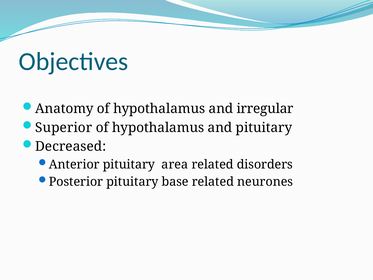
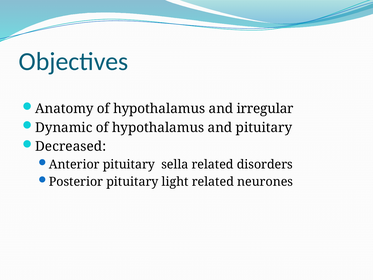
Superior: Superior -> Dynamic (64, 127)
area: area -> sella (175, 164)
base: base -> light (175, 182)
